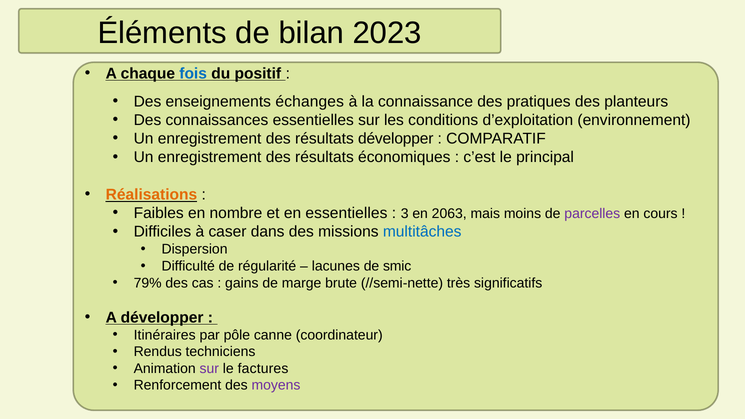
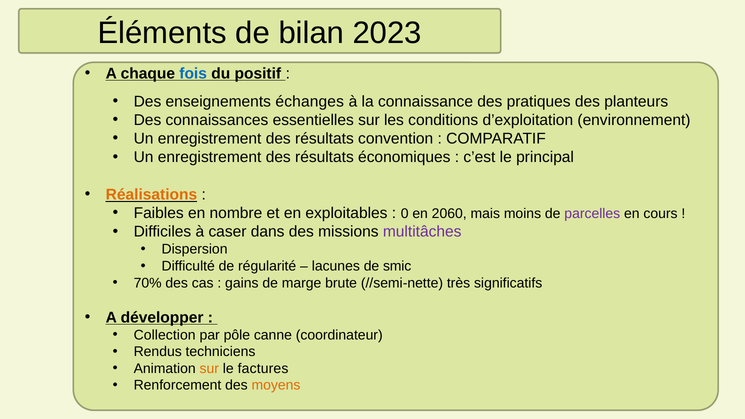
résultats développer: développer -> convention (396, 139)
en essentielles: essentielles -> exploitables (346, 213)
3: 3 -> 0 (405, 214)
2063: 2063 -> 2060 (449, 214)
multitâches colour: blue -> purple (422, 232)
79%: 79% -> 70% (148, 283)
Itinéraires: Itinéraires -> Collection (165, 335)
sur colour: purple -> orange (209, 369)
moyens colour: purple -> orange (276, 385)
